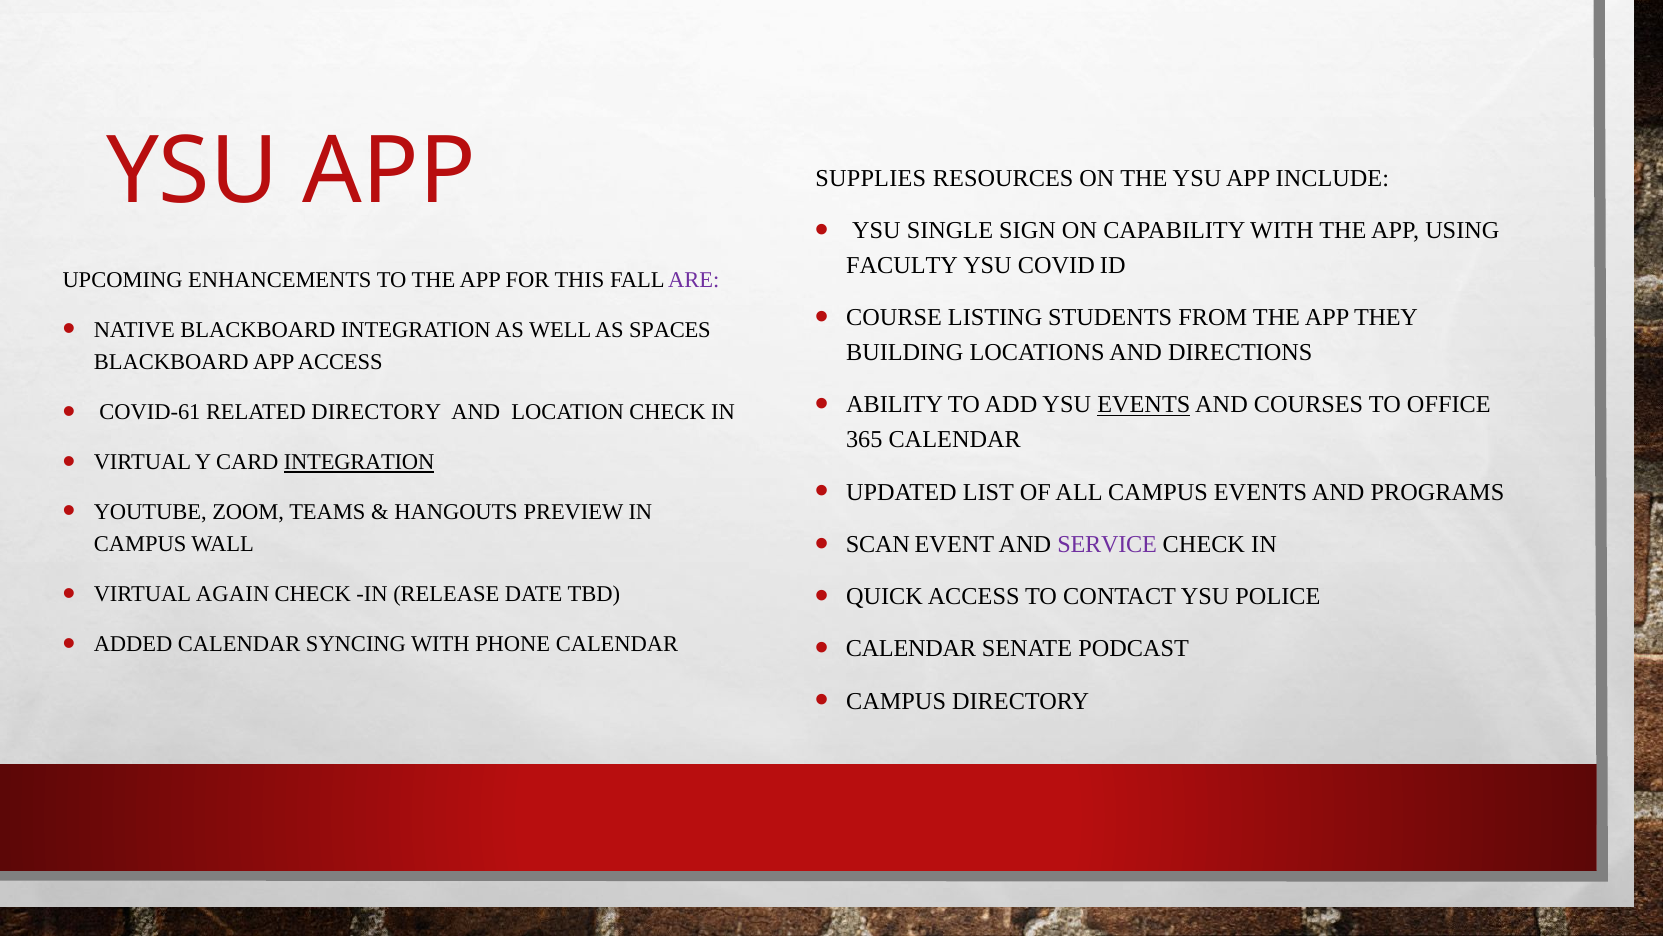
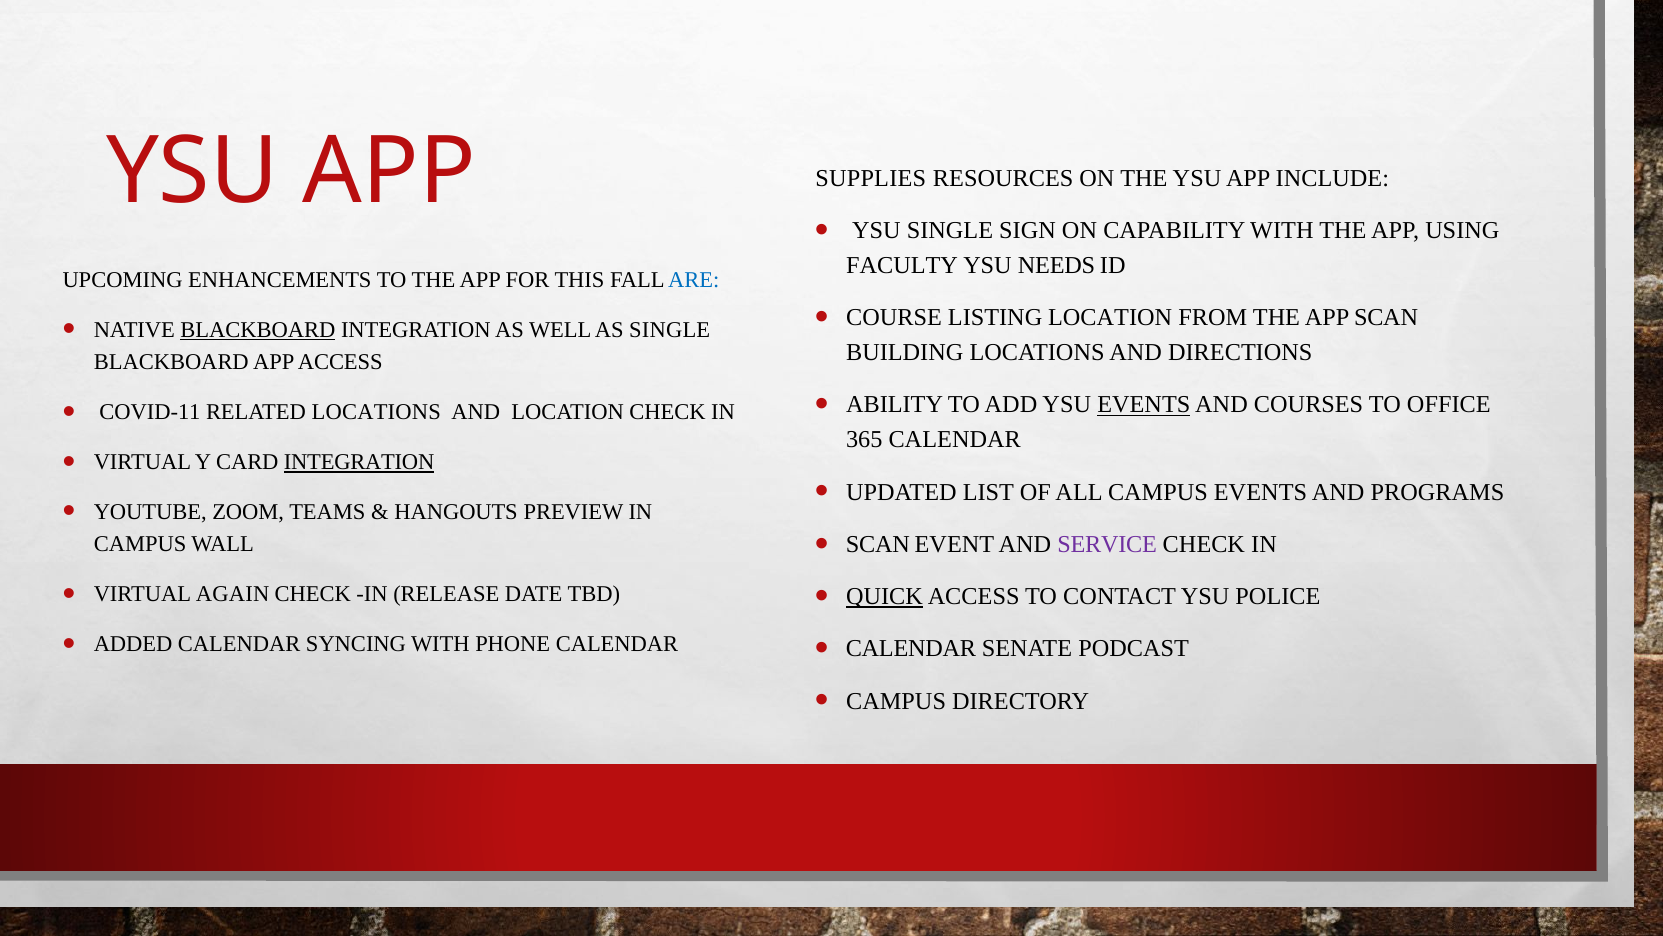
COVID: COVID -> NEEDS (1056, 265)
ARE colour: purple -> blue (694, 280)
LISTING STUDENTS: STUDENTS -> LOCATION (1110, 317)
APP THEY: THEY -> SCAN (1386, 317)
BLACKBOARD underline: none -> present (258, 330)
AS SPACES: SPACES -> SINGLE (670, 330)
COVID-61: COVID-61 -> COVID-11 (150, 412)
RELATED DIRECTORY: DIRECTORY -> LOCATIONS (376, 412)
QUICK underline: none -> present (884, 596)
